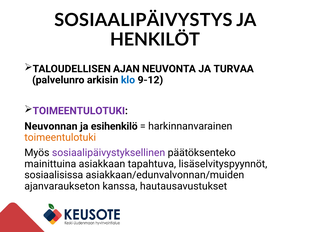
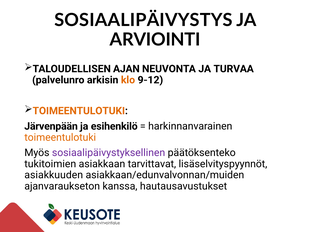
HENKILÖT: HENKILÖT -> ARVIOINTI (155, 40)
klo colour: blue -> orange (128, 80)
TOIMEENTULOTUKI colour: purple -> orange (79, 111)
Neuvonnan: Neuvonnan -> Järvenpään (51, 127)
mainittuina: mainittuina -> tukitoimien (50, 164)
tapahtuva: tapahtuva -> tarvittavat (152, 164)
sosiaalisissa: sosiaalisissa -> asiakkuuden (54, 175)
